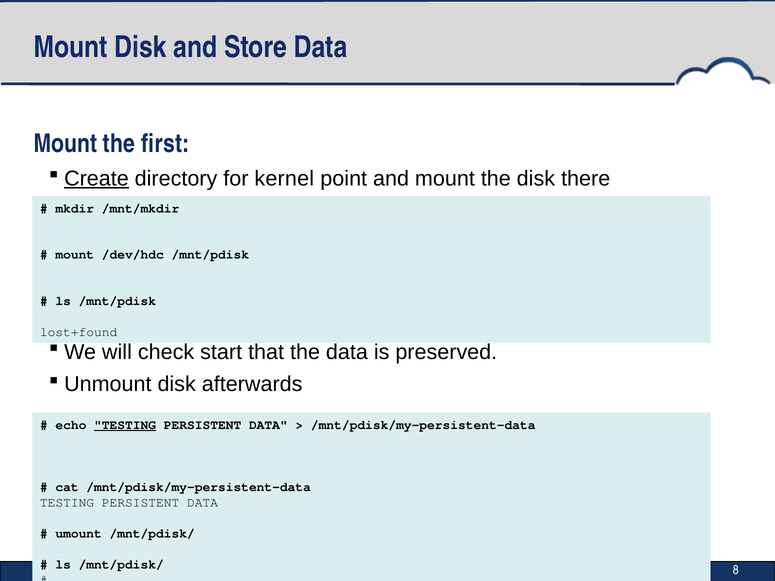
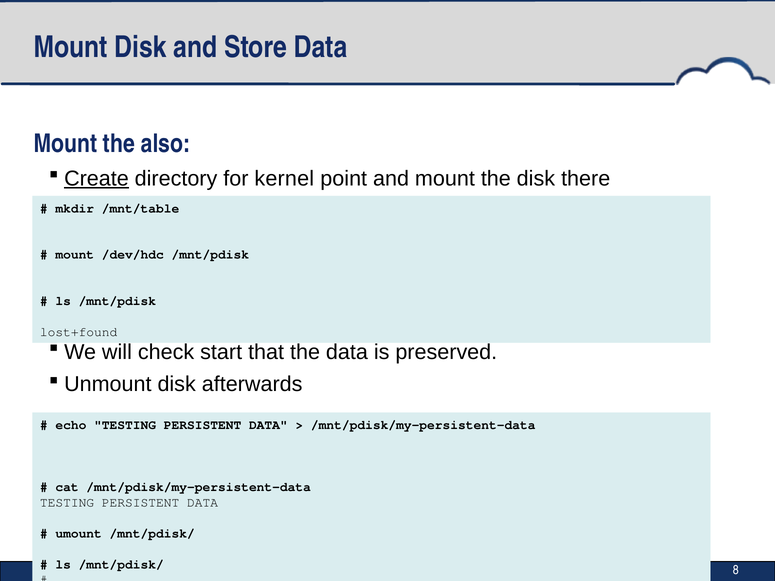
first: first -> also (165, 144)
/mnt/mkdir: /mnt/mkdir -> /mnt/table (141, 208)
TESTING underline: present -> none (125, 425)
